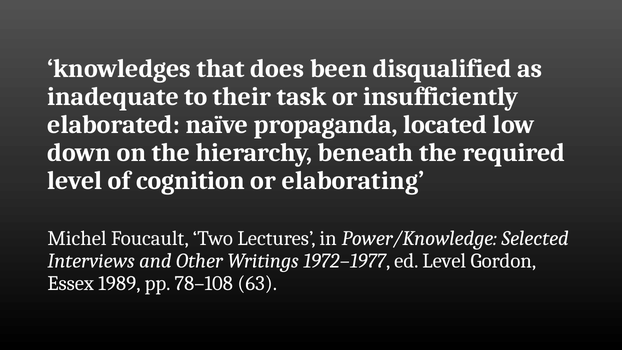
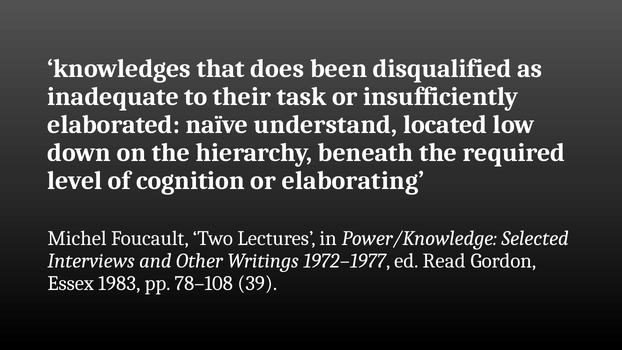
propaganda: propaganda -> understand (326, 125)
ed Level: Level -> Read (444, 261)
1989: 1989 -> 1983 (119, 283)
63: 63 -> 39 (257, 283)
